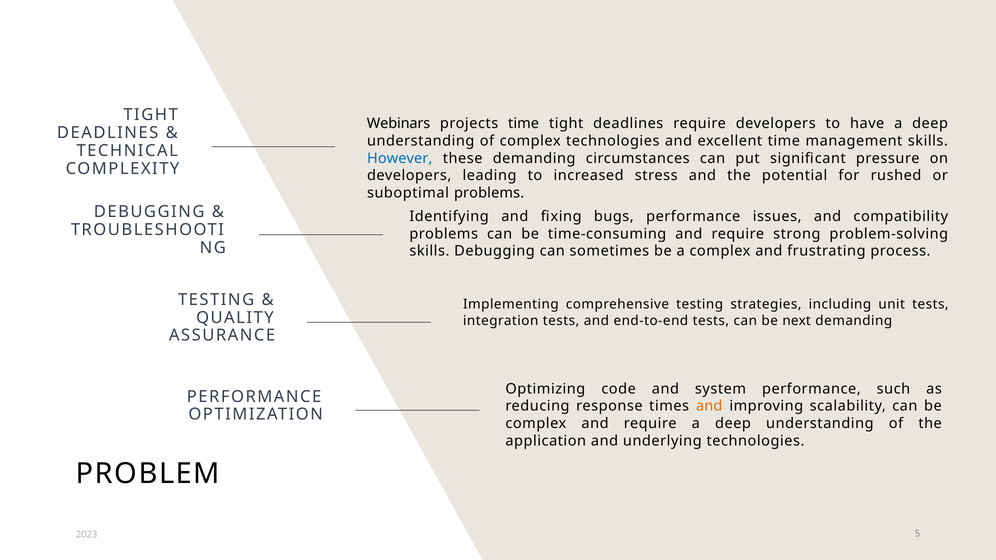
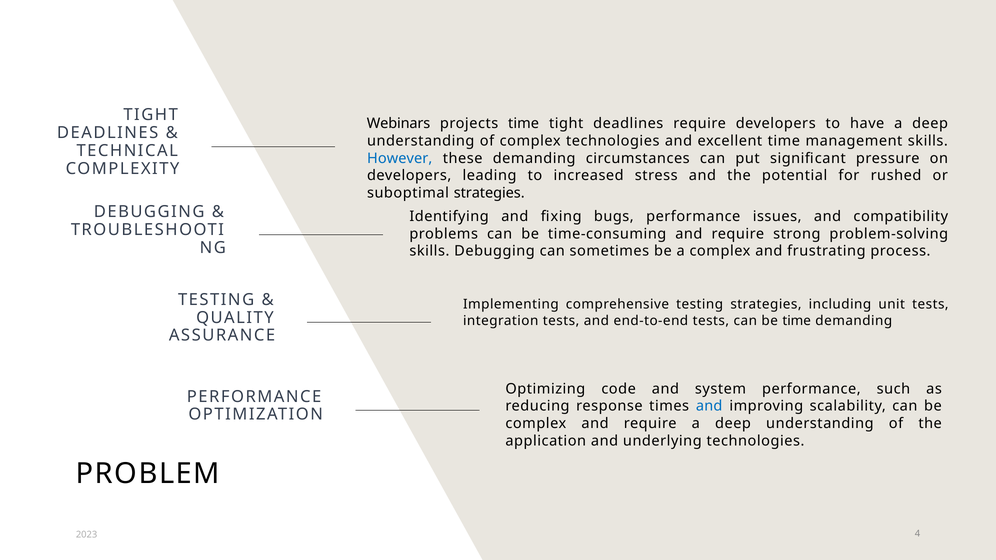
suboptimal problems: problems -> strategies (489, 193)
be next: next -> time (797, 321)
and colour: orange -> blue (709, 406)
5: 5 -> 4 (917, 534)
